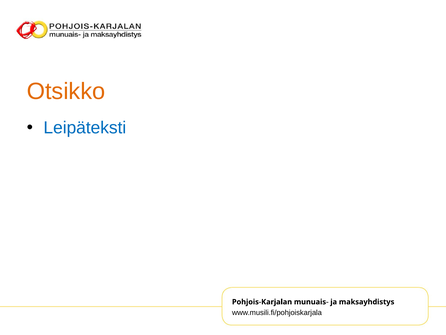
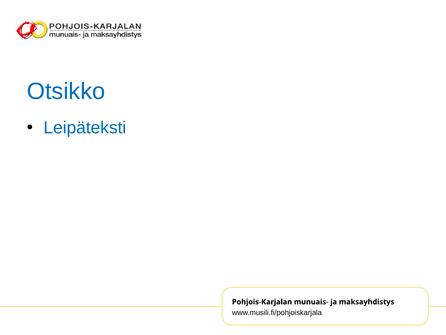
Otsikko colour: orange -> blue (66, 91)
